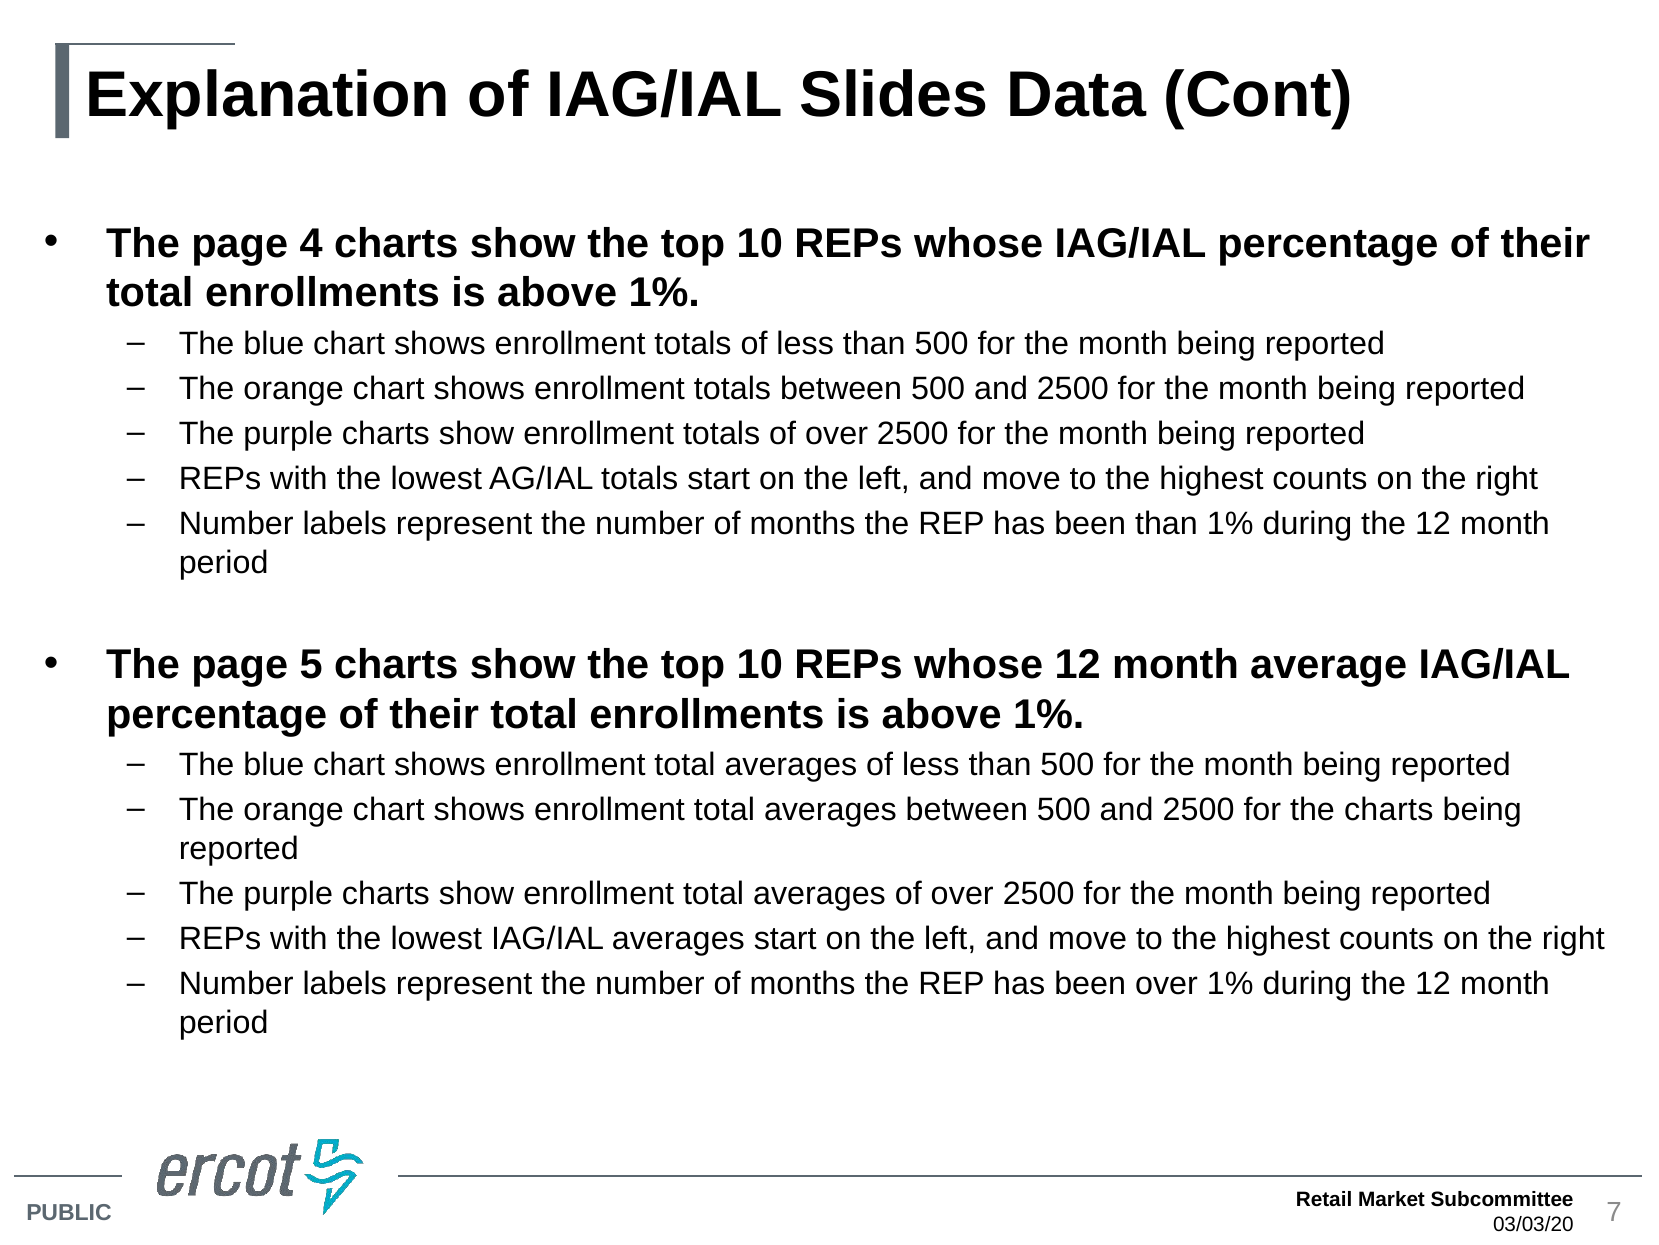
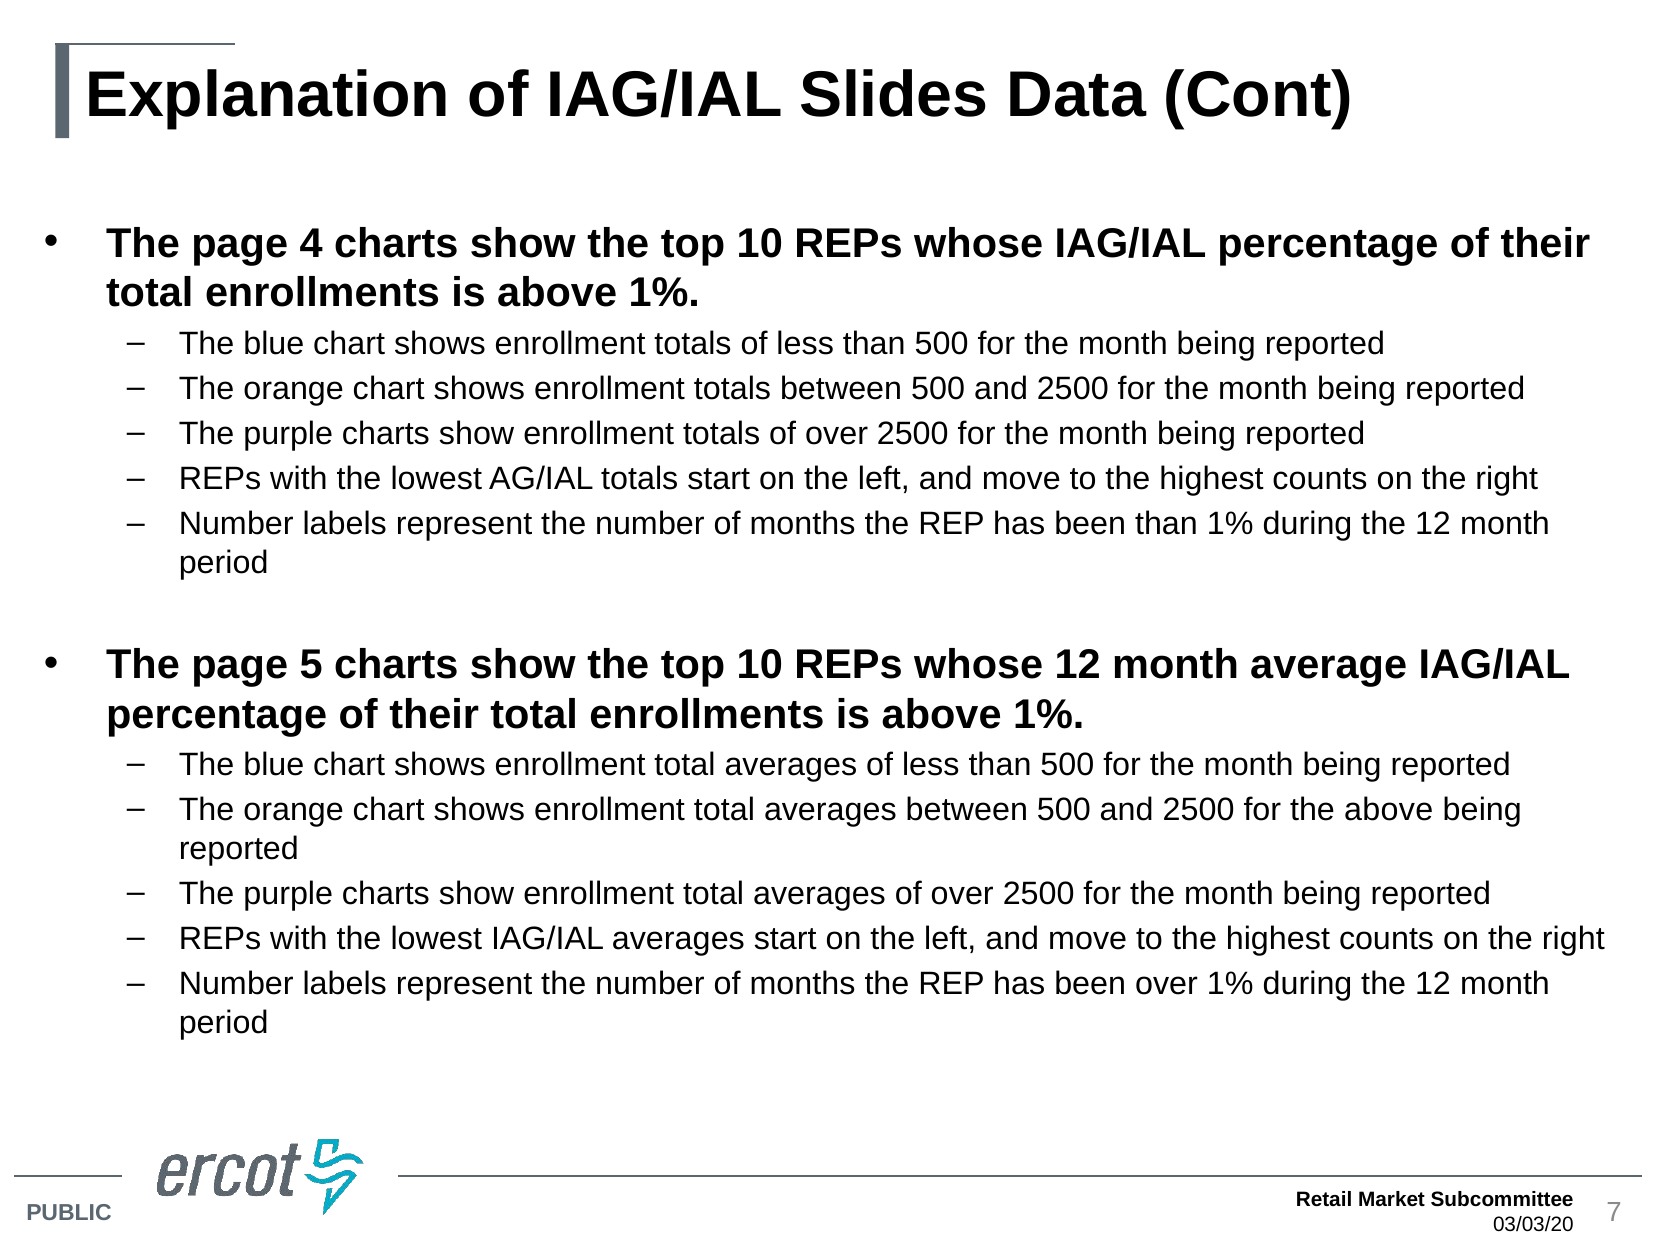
the charts: charts -> above (1389, 809)
